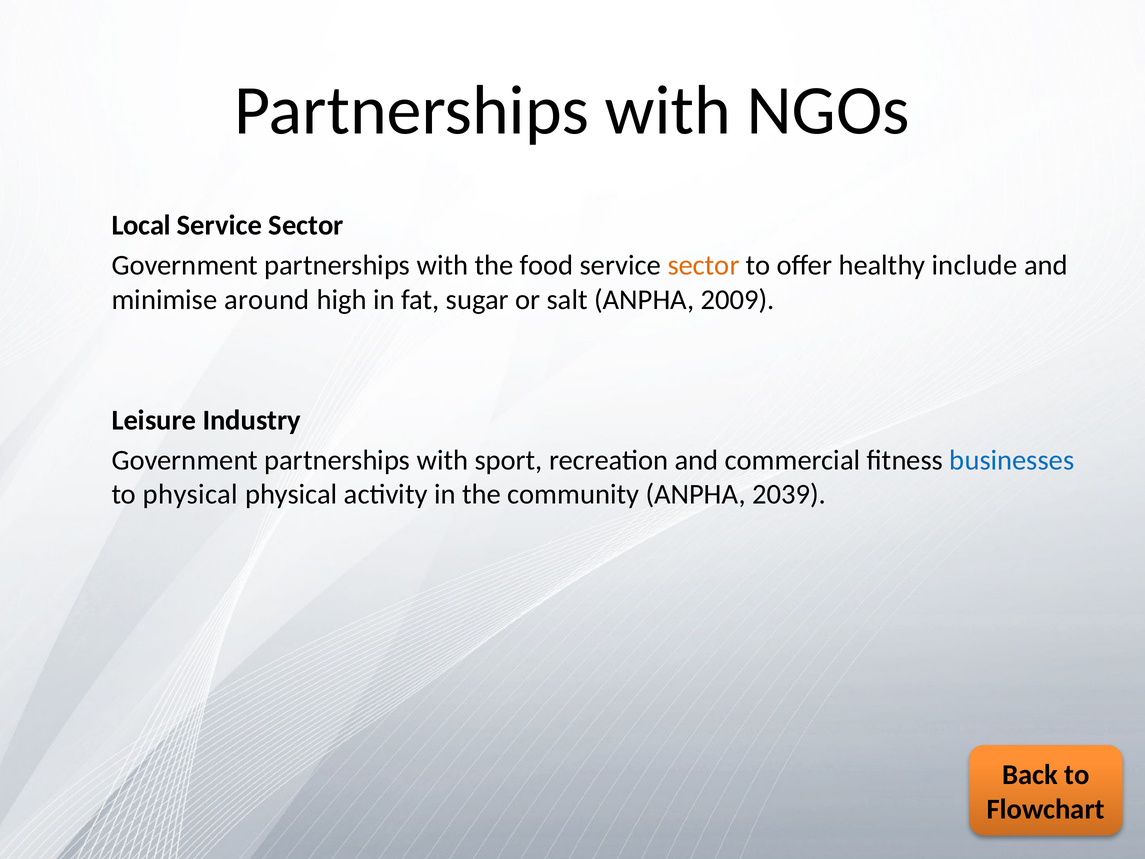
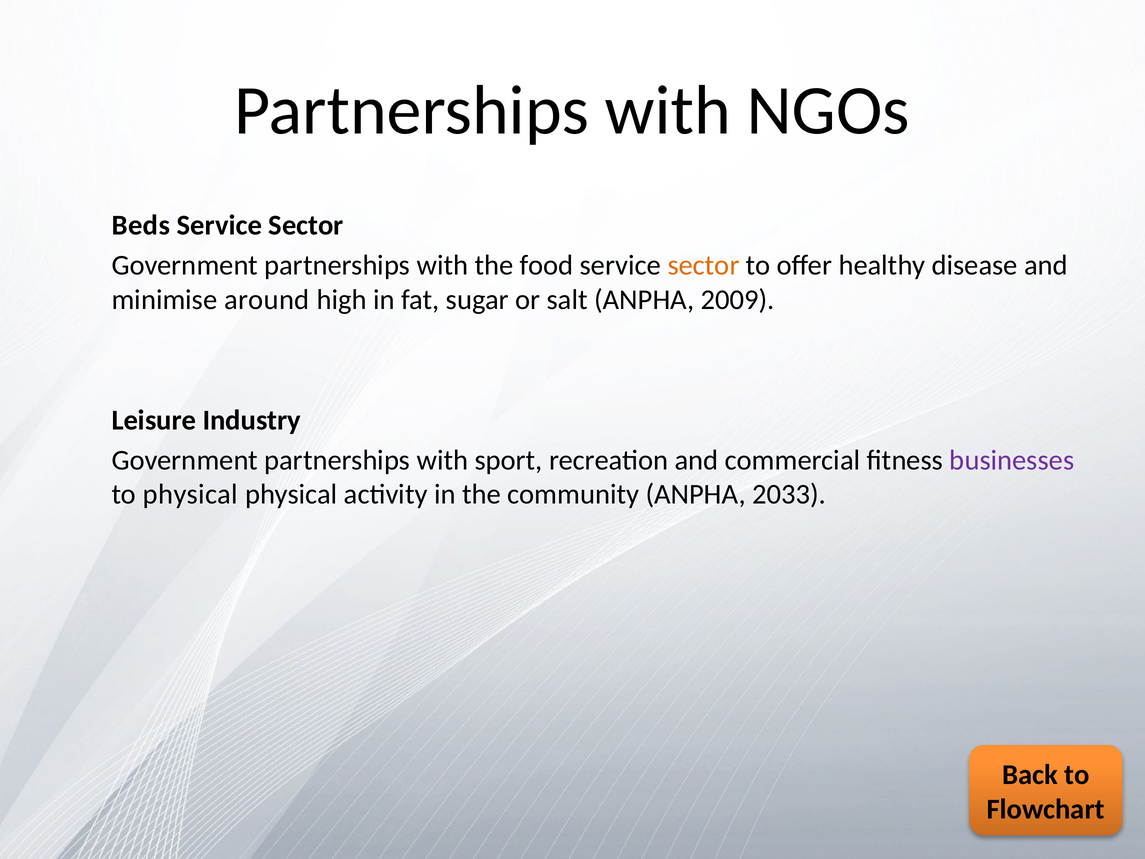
Local: Local -> Beds (141, 225)
include: include -> disease (975, 265)
businesses colour: blue -> purple (1012, 460)
2039: 2039 -> 2033 (789, 494)
